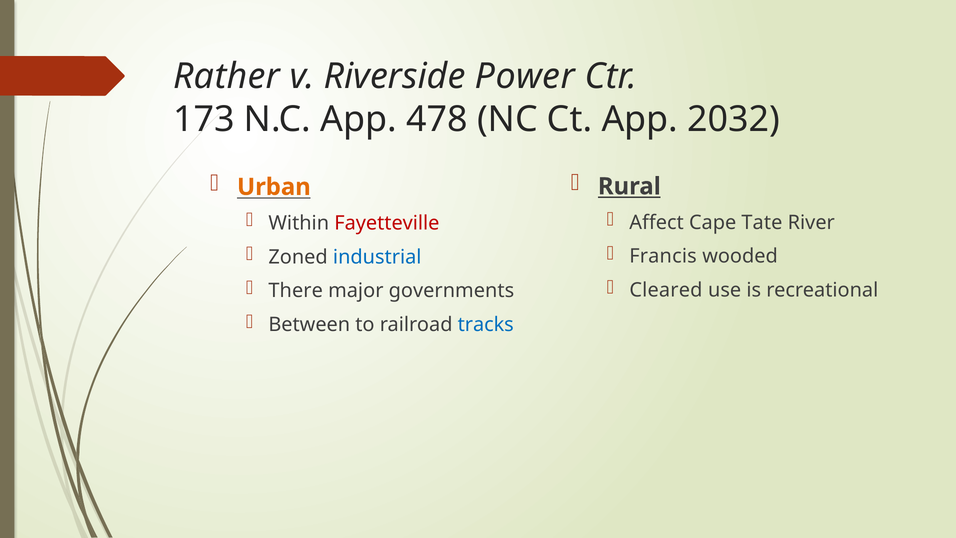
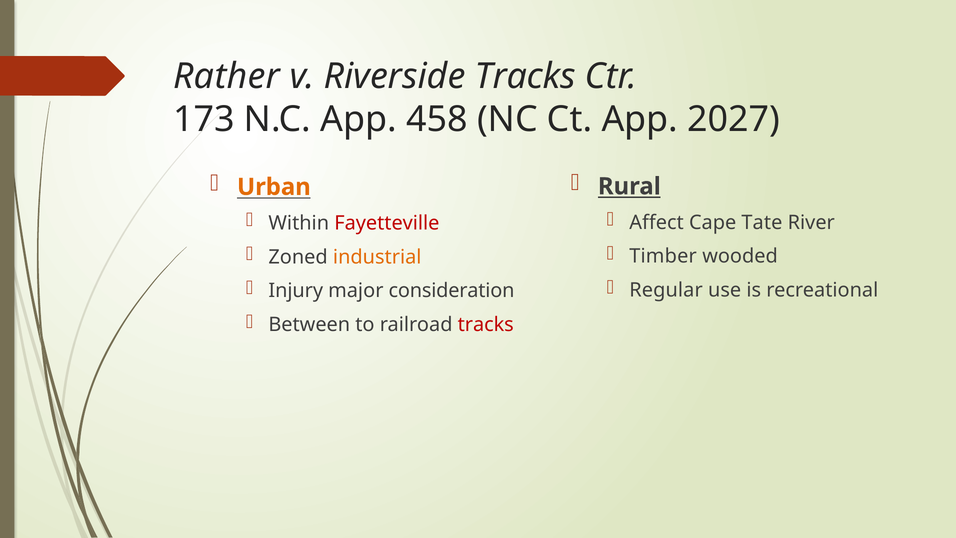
Riverside Power: Power -> Tracks (525, 77)
478: 478 -> 458 (437, 120)
2032: 2032 -> 2027 (734, 120)
Francis: Francis -> Timber (663, 256)
industrial colour: blue -> orange (377, 257)
Cleared: Cleared -> Regular (666, 290)
There: There -> Injury (296, 291)
governments: governments -> consideration (452, 291)
tracks colour: blue -> red (486, 325)
